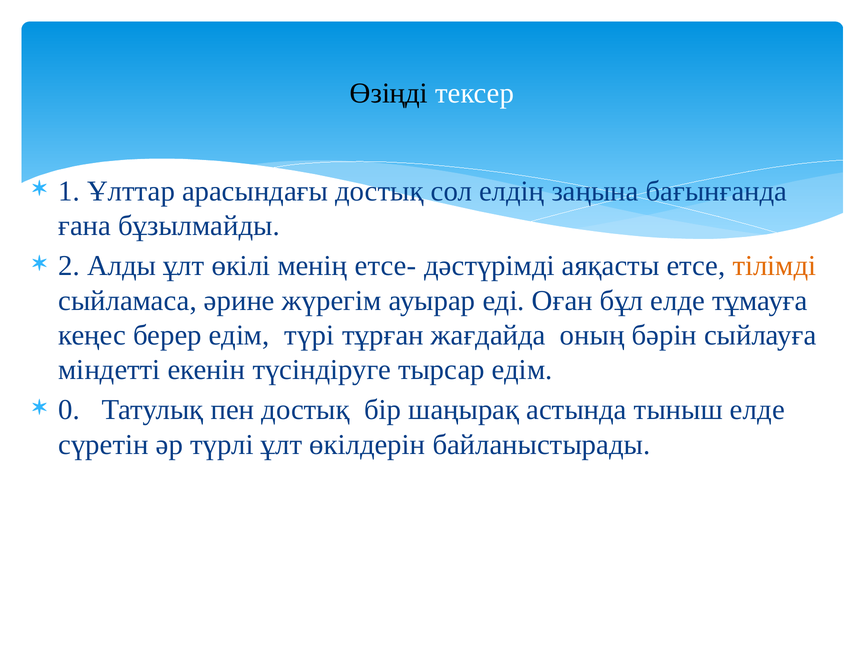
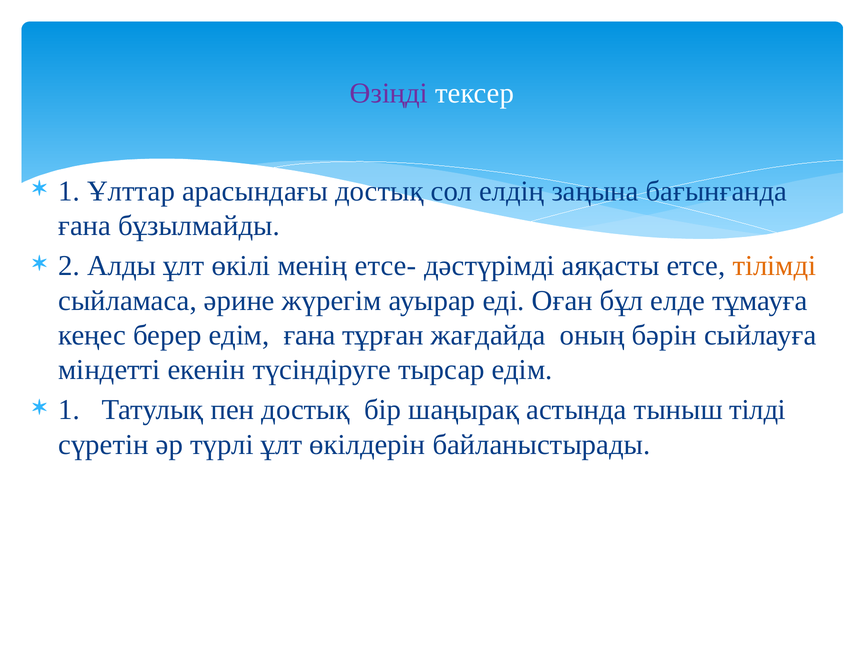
Өзіңді colour: black -> purple (389, 93)
едім түрі: түрі -> ғана (310, 335)
0: 0 -> 1 (69, 410)
тыныш елде: елде -> тілді (758, 410)
